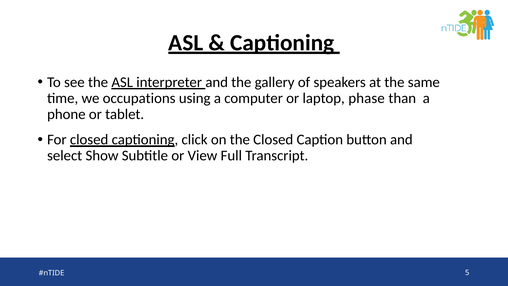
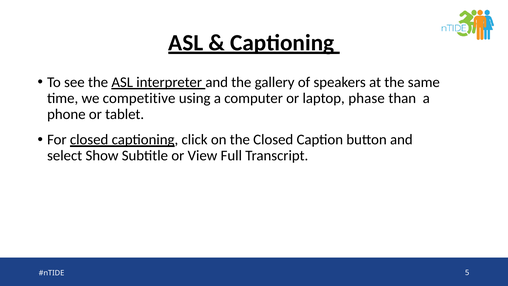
occupations: occupations -> competitive (139, 98)
